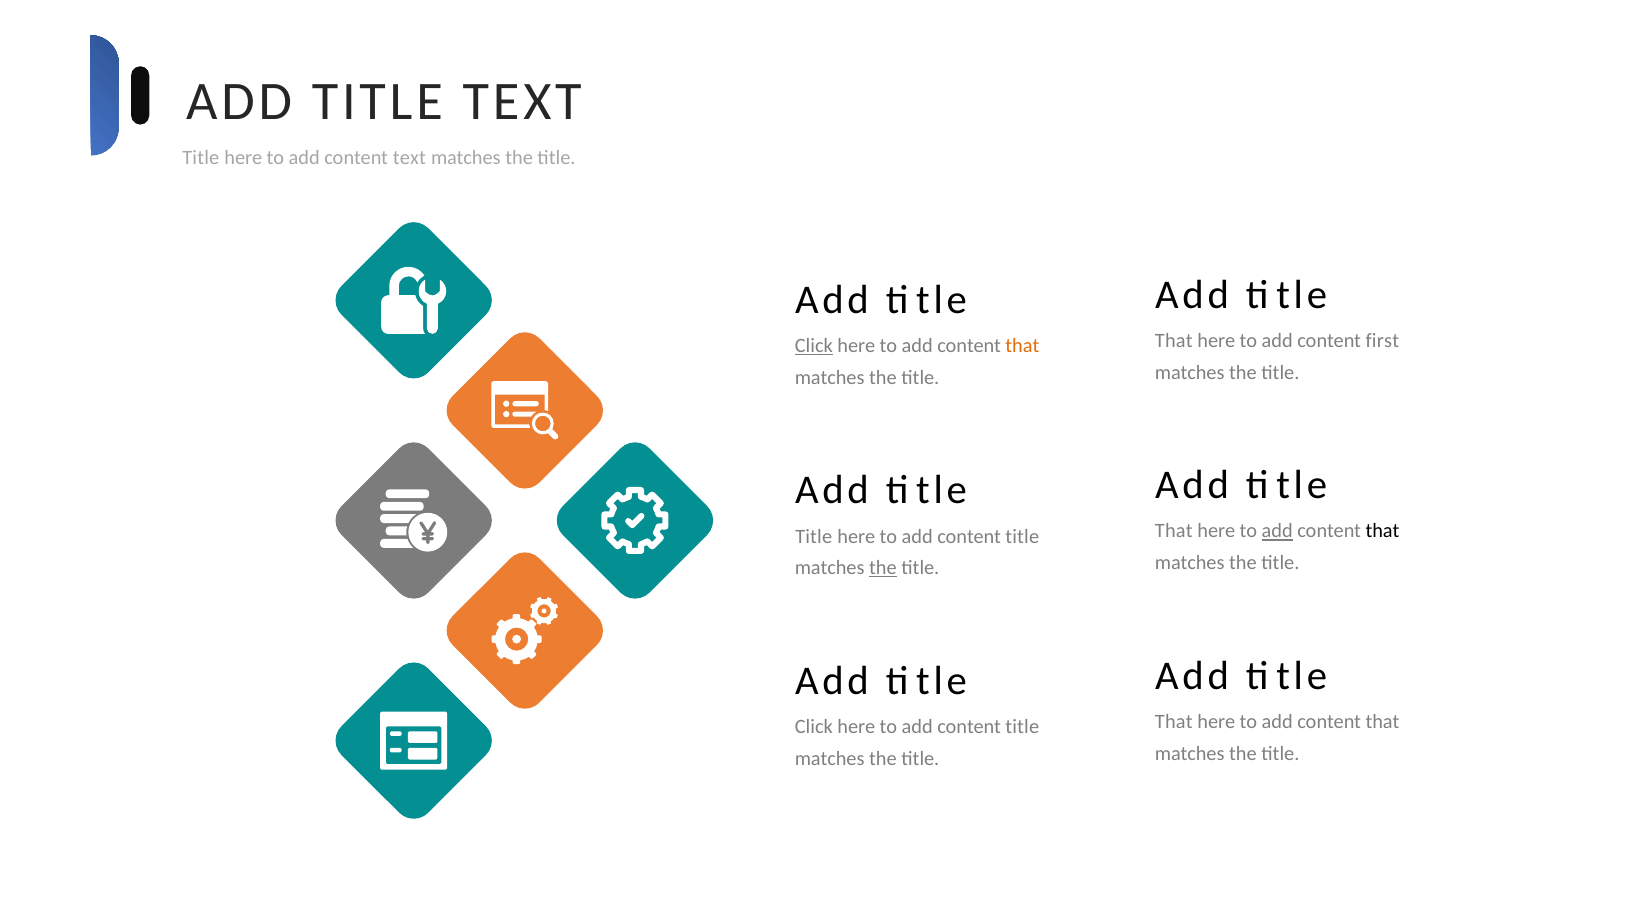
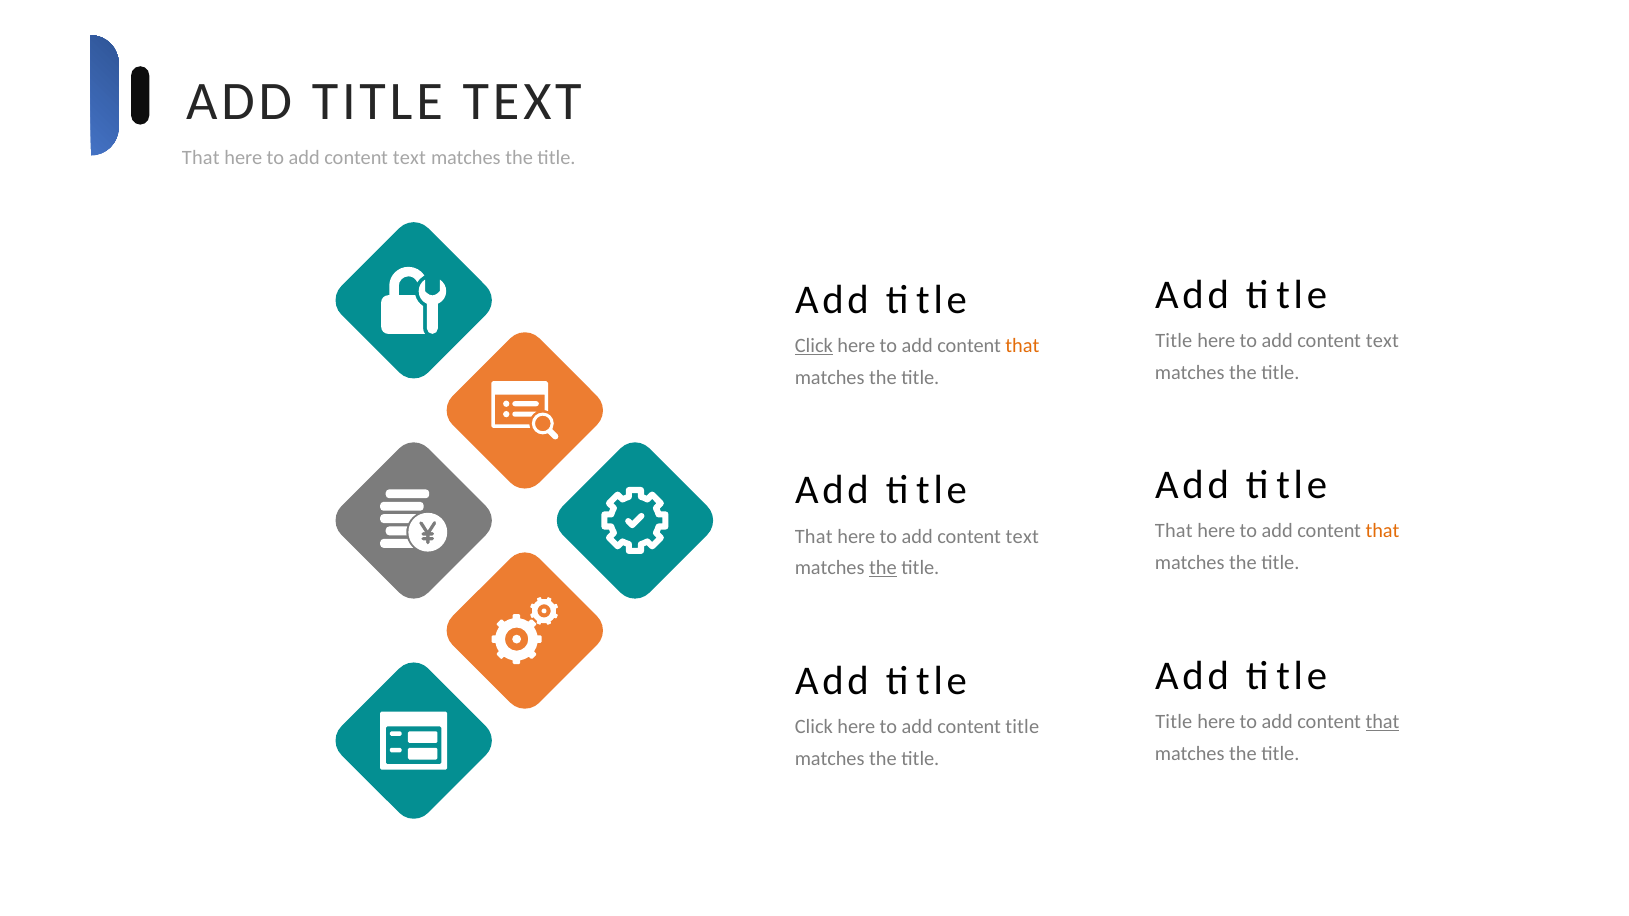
Title: Title -> That (201, 158)
That: That -> Title (1174, 341)
first: first -> text (1382, 341)
add underline: present -> none (1277, 531)
that colour: black -> orange (1382, 531)
Title: Title -> That (814, 536)
title: title -> text (1022, 536)
That: That -> Title (1174, 722)
that underline: none -> present (1382, 722)
